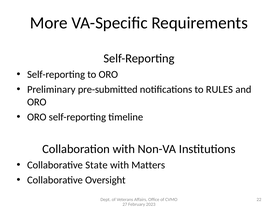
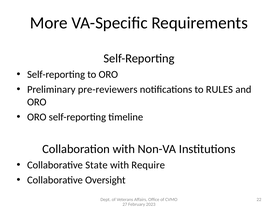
pre-submitted: pre-submitted -> pre-reviewers (108, 89)
Matters: Matters -> Require (148, 165)
